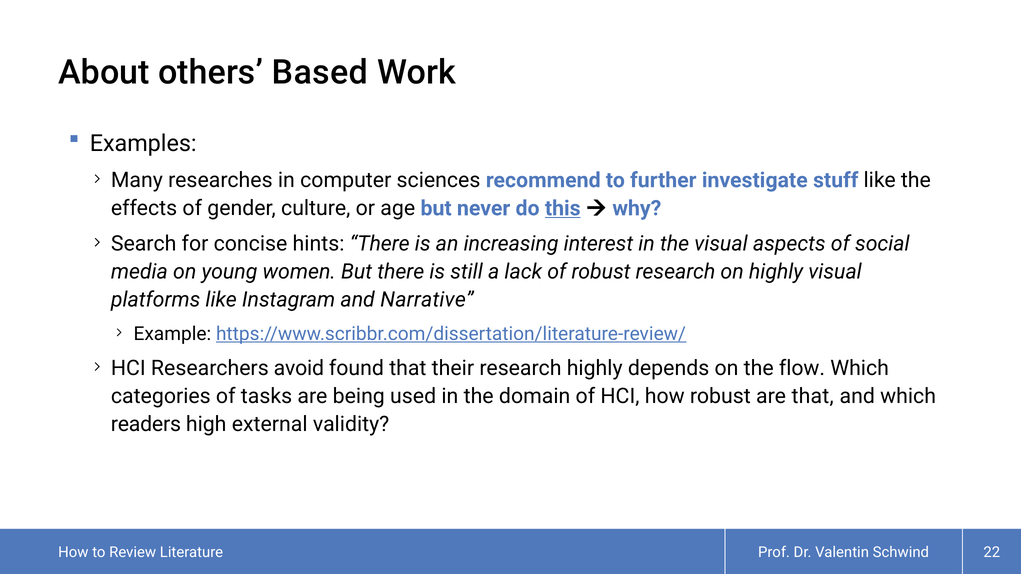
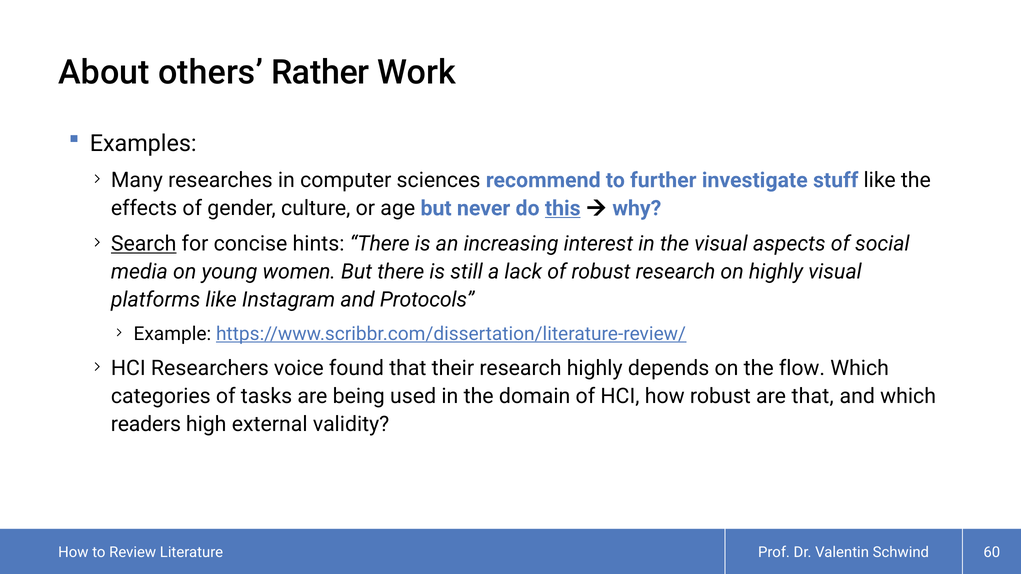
Based: Based -> Rather (320, 73)
Search underline: none -> present (144, 244)
Narrative: Narrative -> Protocols (427, 300)
avoid: avoid -> voice (299, 368)
22: 22 -> 60 (992, 553)
